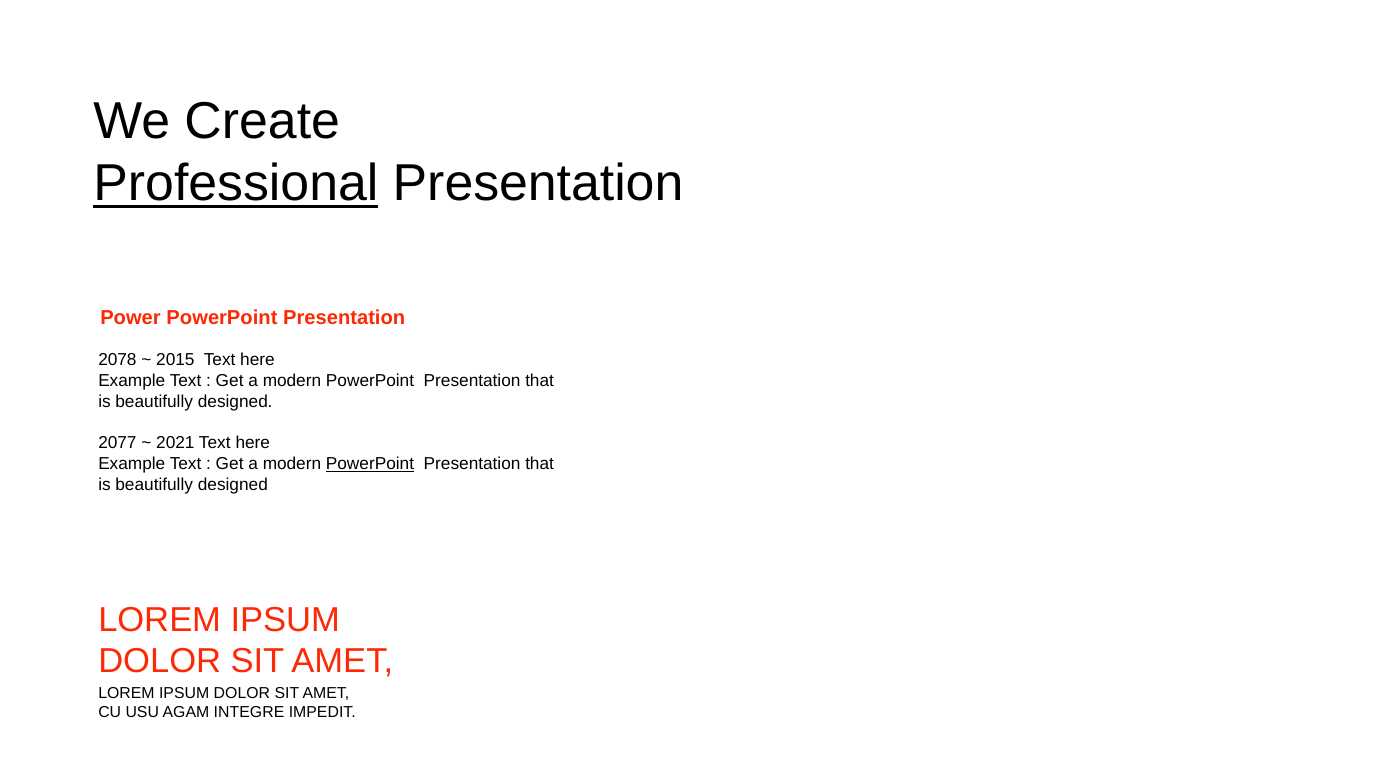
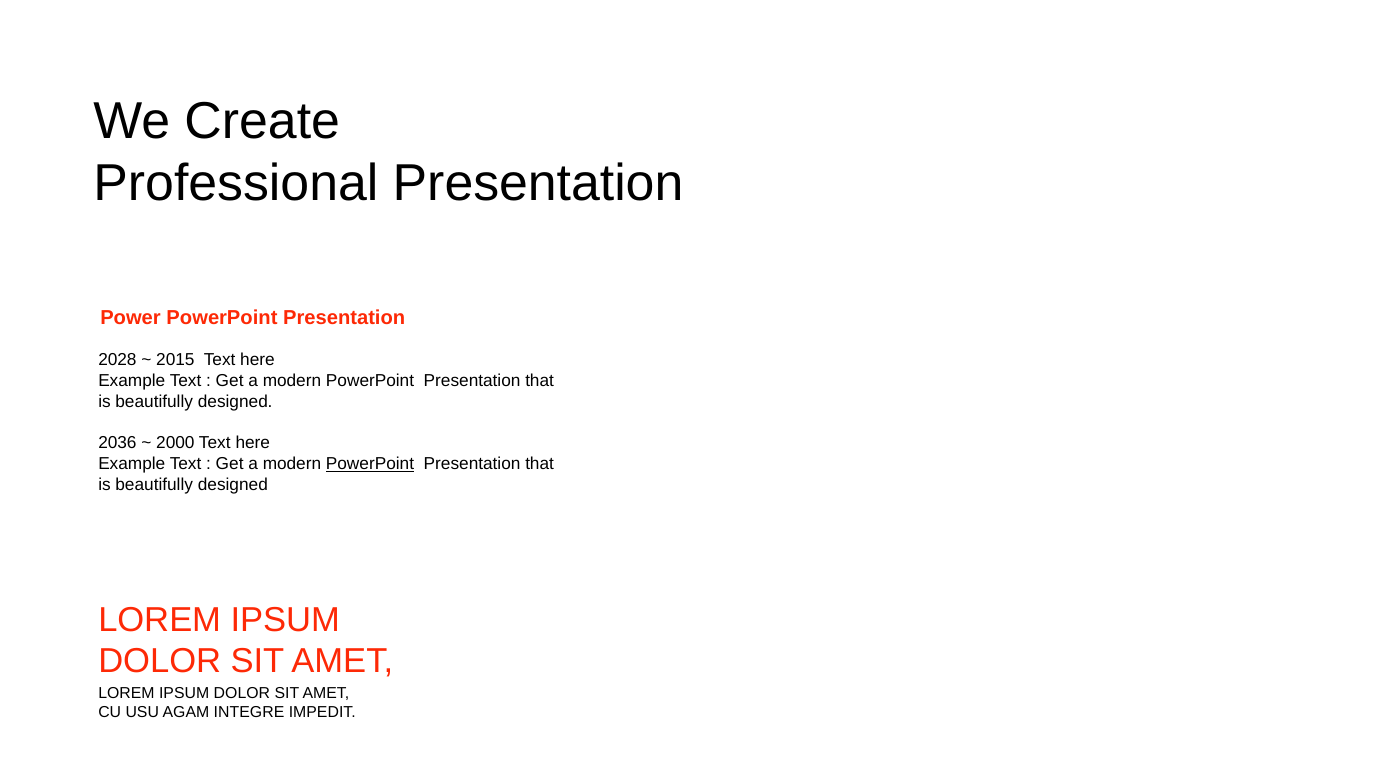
Professional underline: present -> none (236, 184)
2078: 2078 -> 2028 (117, 360)
2077: 2077 -> 2036 (117, 443)
2021: 2021 -> 2000 (175, 443)
